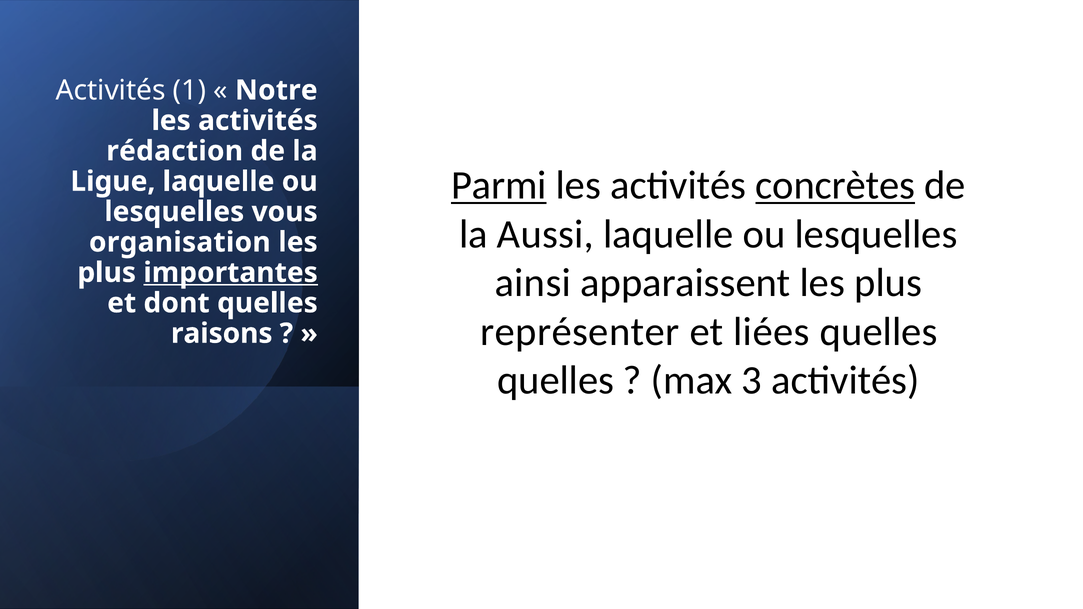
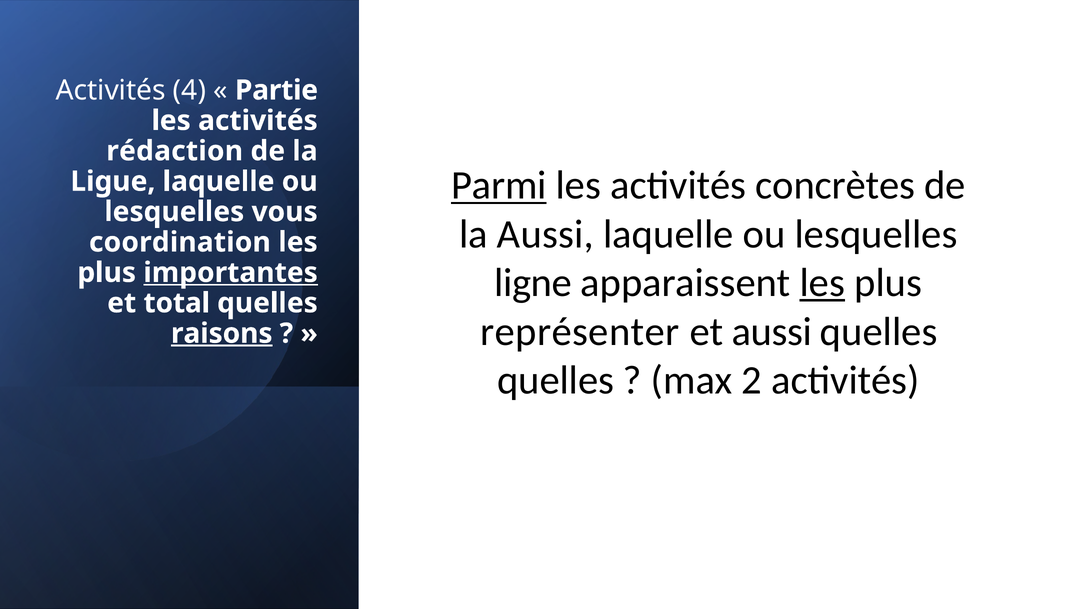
1: 1 -> 4 (189, 90)
Notre: Notre -> Partie (276, 90)
concrètes underline: present -> none (835, 186)
organisation: organisation -> coordination (180, 242)
ainsi: ainsi -> ligne (533, 283)
les underline: none -> present (822, 283)
dont: dont -> total (177, 303)
et liées: liées -> aussi (772, 332)
raisons underline: none -> present (222, 334)
3: 3 -> 2 (752, 381)
